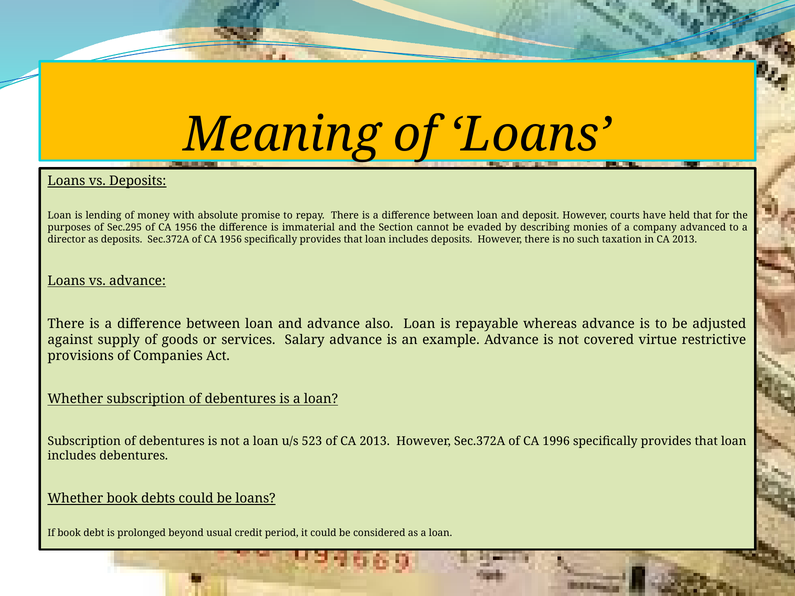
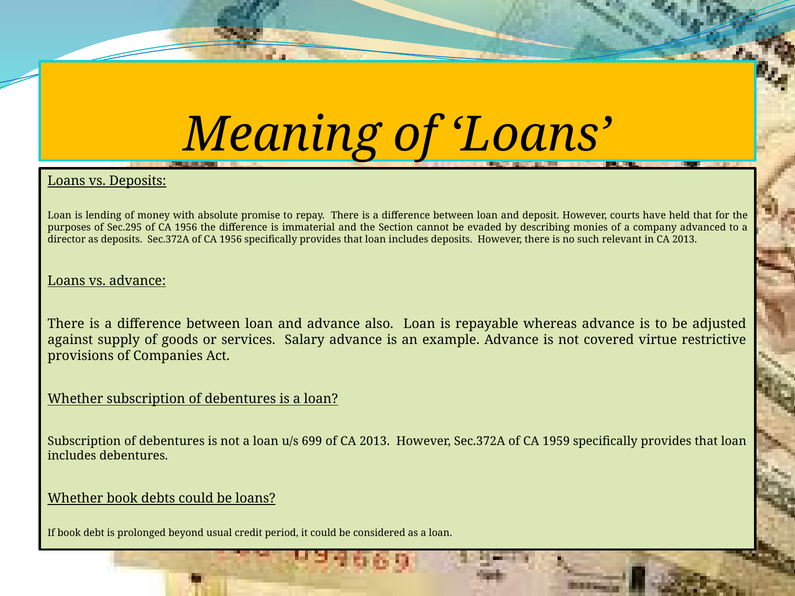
taxation: taxation -> relevant (622, 239)
523: 523 -> 699 (312, 441)
1996: 1996 -> 1959 (556, 441)
